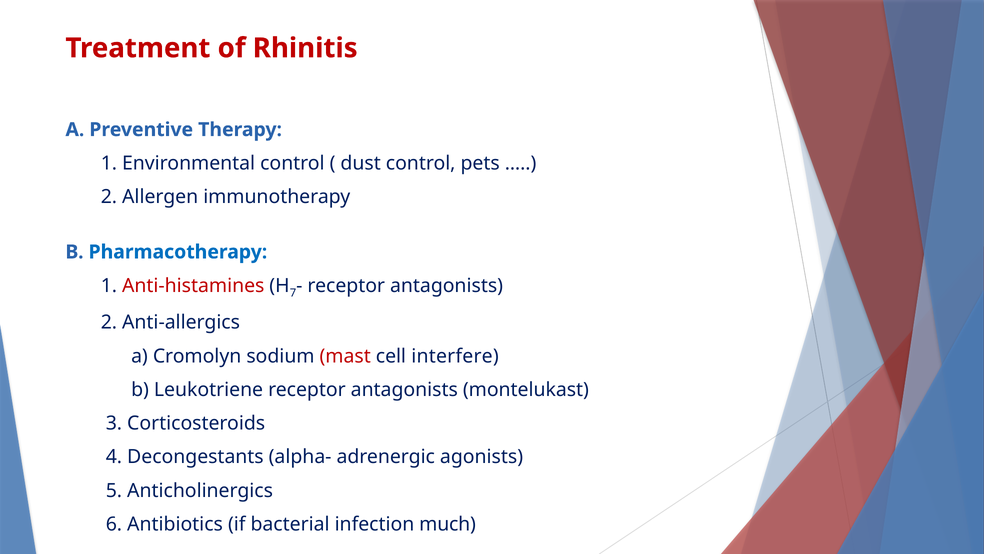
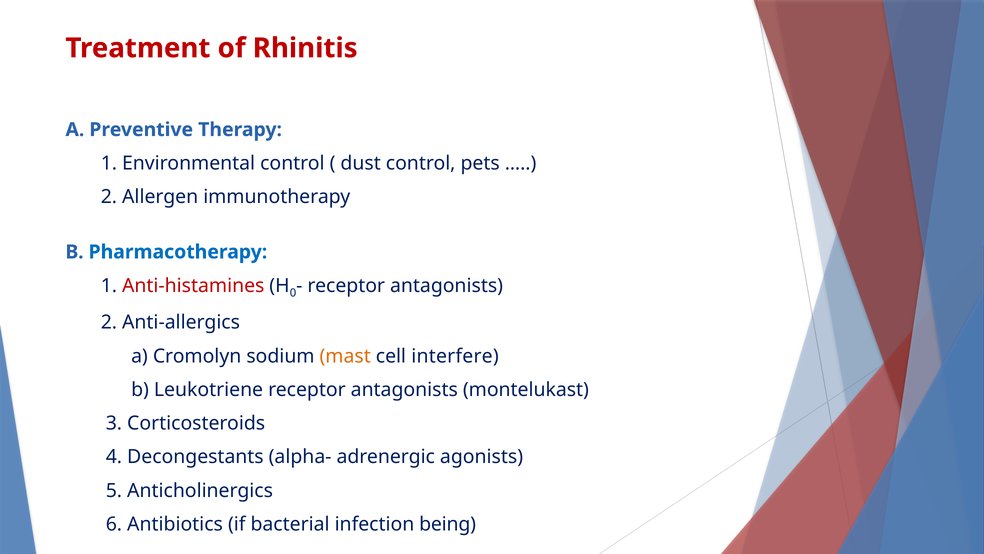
7: 7 -> 0 (293, 293)
mast colour: red -> orange (345, 356)
much: much -> being (448, 524)
